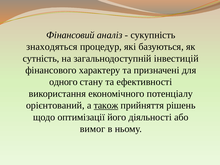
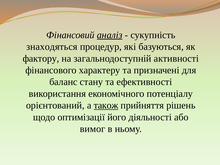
аналіз underline: none -> present (110, 35)
сутність: сутність -> фактору (41, 58)
інвестицій: інвестицій -> активності (176, 58)
одного: одного -> баланс (63, 82)
